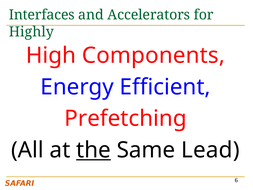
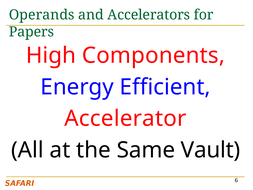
Interfaces: Interfaces -> Operands (42, 15)
Highly: Highly -> Papers (31, 32)
Prefetching: Prefetching -> Accelerator (125, 118)
the underline: present -> none (93, 150)
Lead: Lead -> Vault (211, 150)
